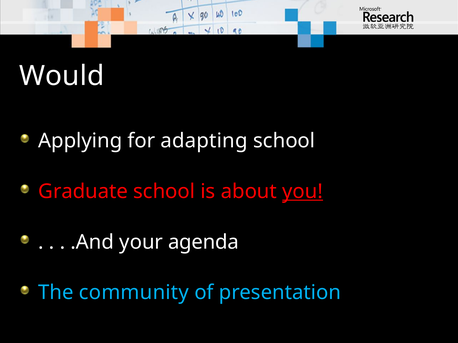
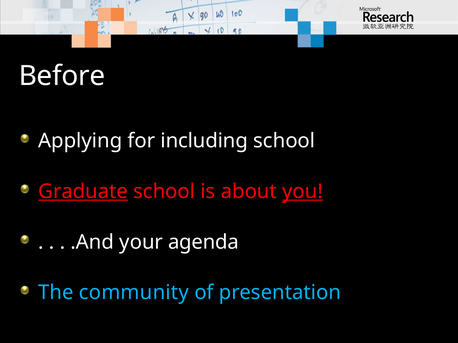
Would: Would -> Before (62, 76)
adapting: adapting -> including (204, 141)
Graduate underline: none -> present (83, 192)
